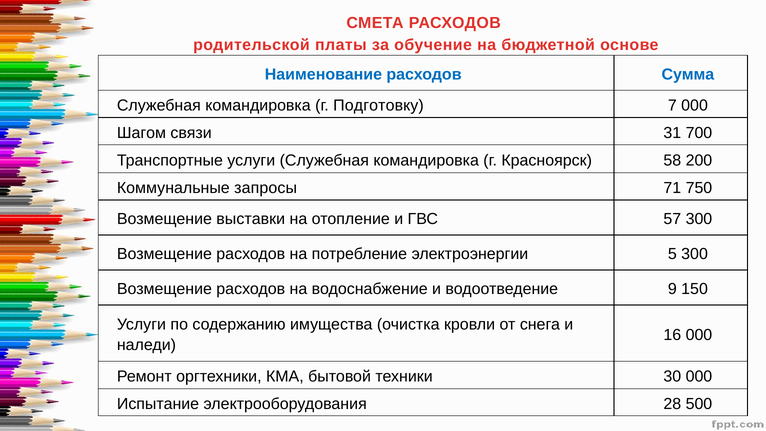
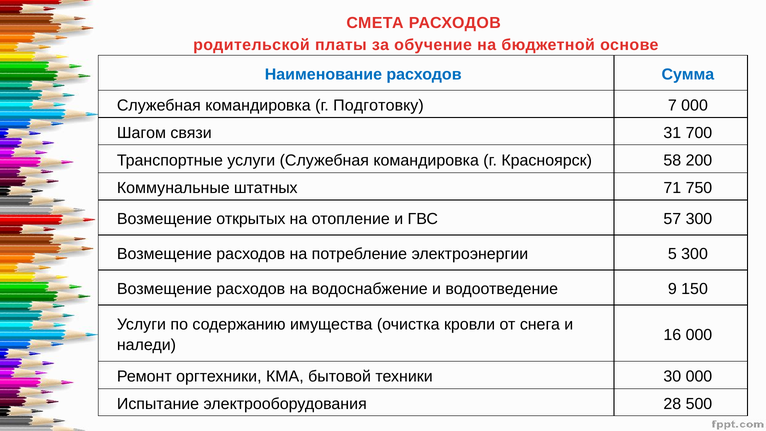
запросы: запросы -> штатных (266, 188)
выставки: выставки -> открытых (251, 219)
